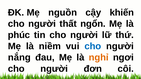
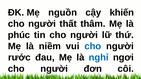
ngổn: ngổn -> thâm (93, 24)
nắng: nắng -> rước (19, 58)
nghỉ colour: orange -> blue (99, 58)
